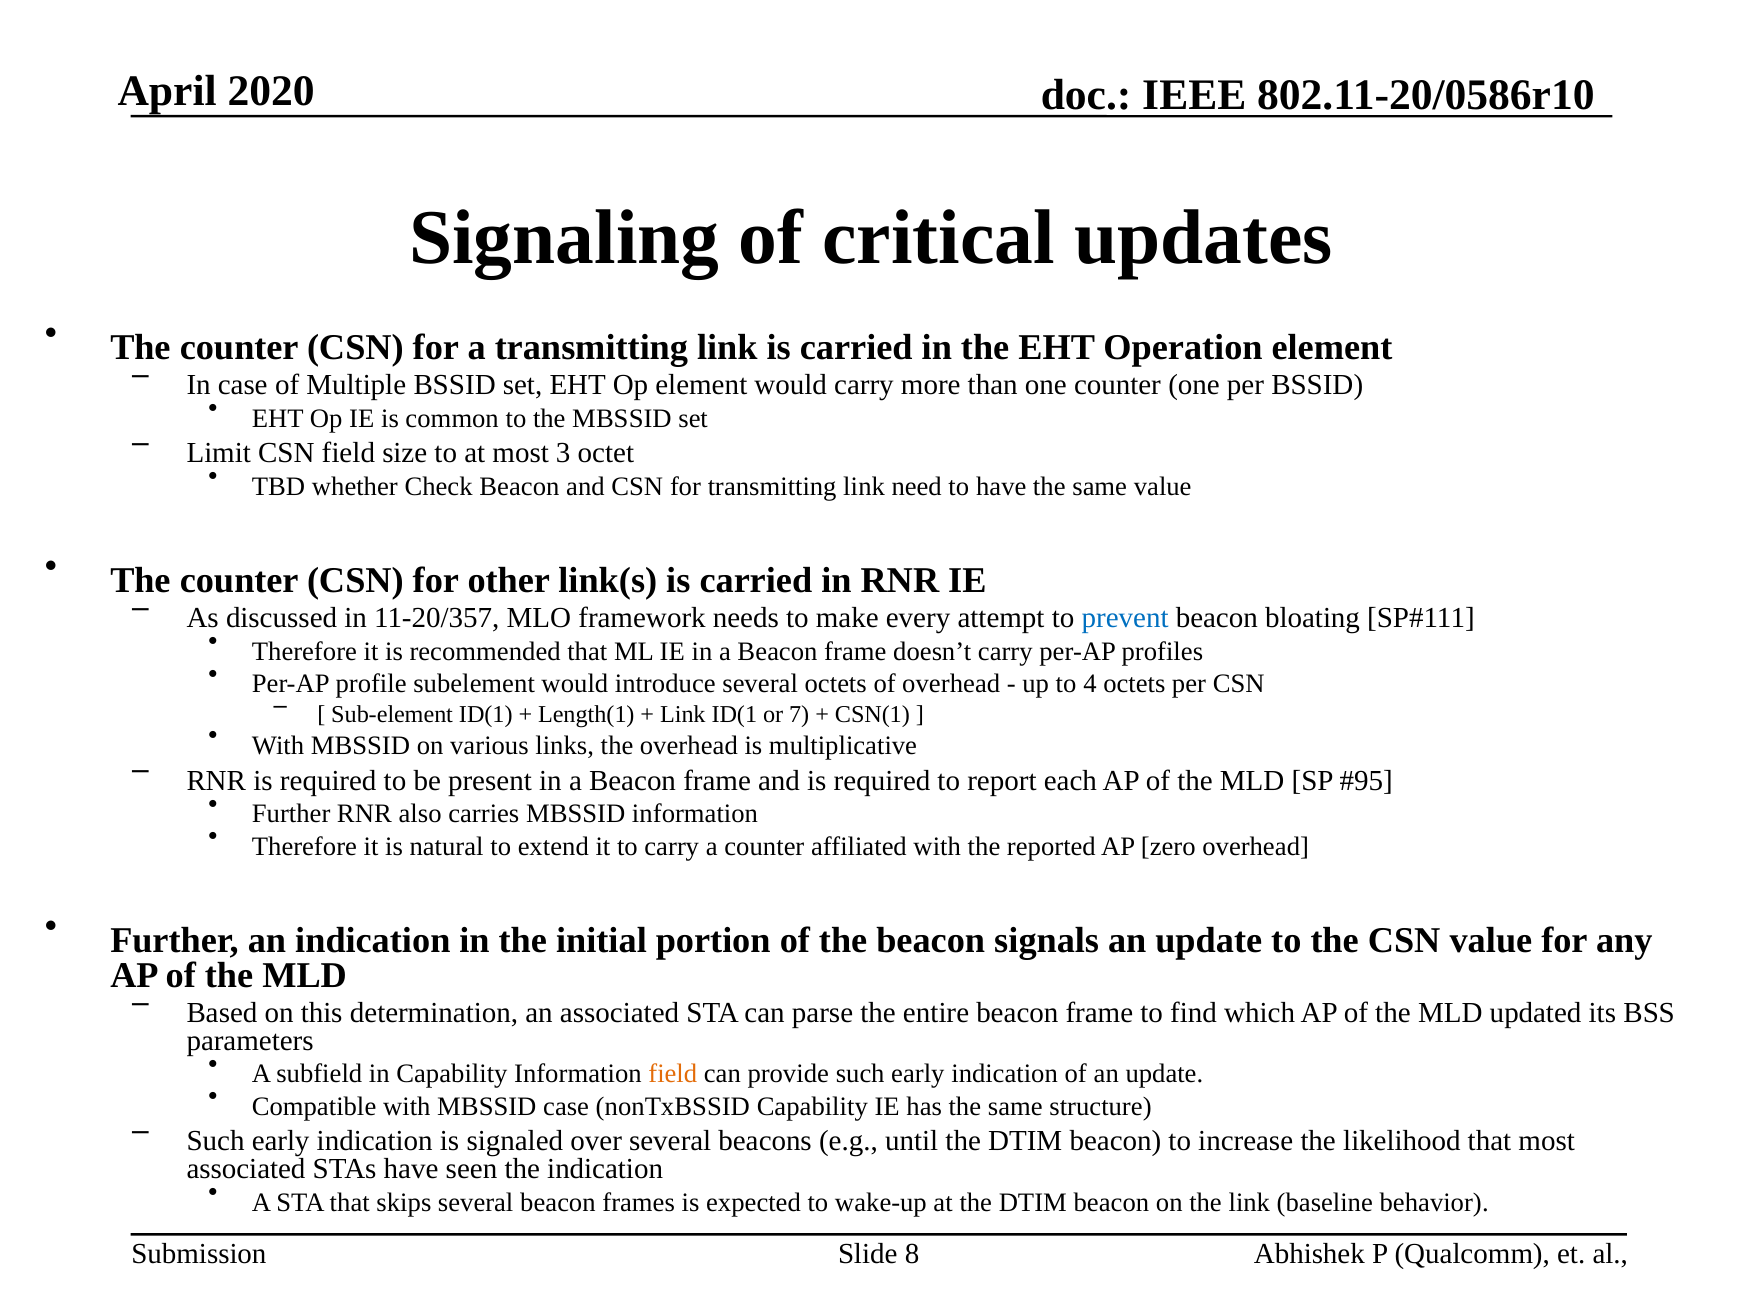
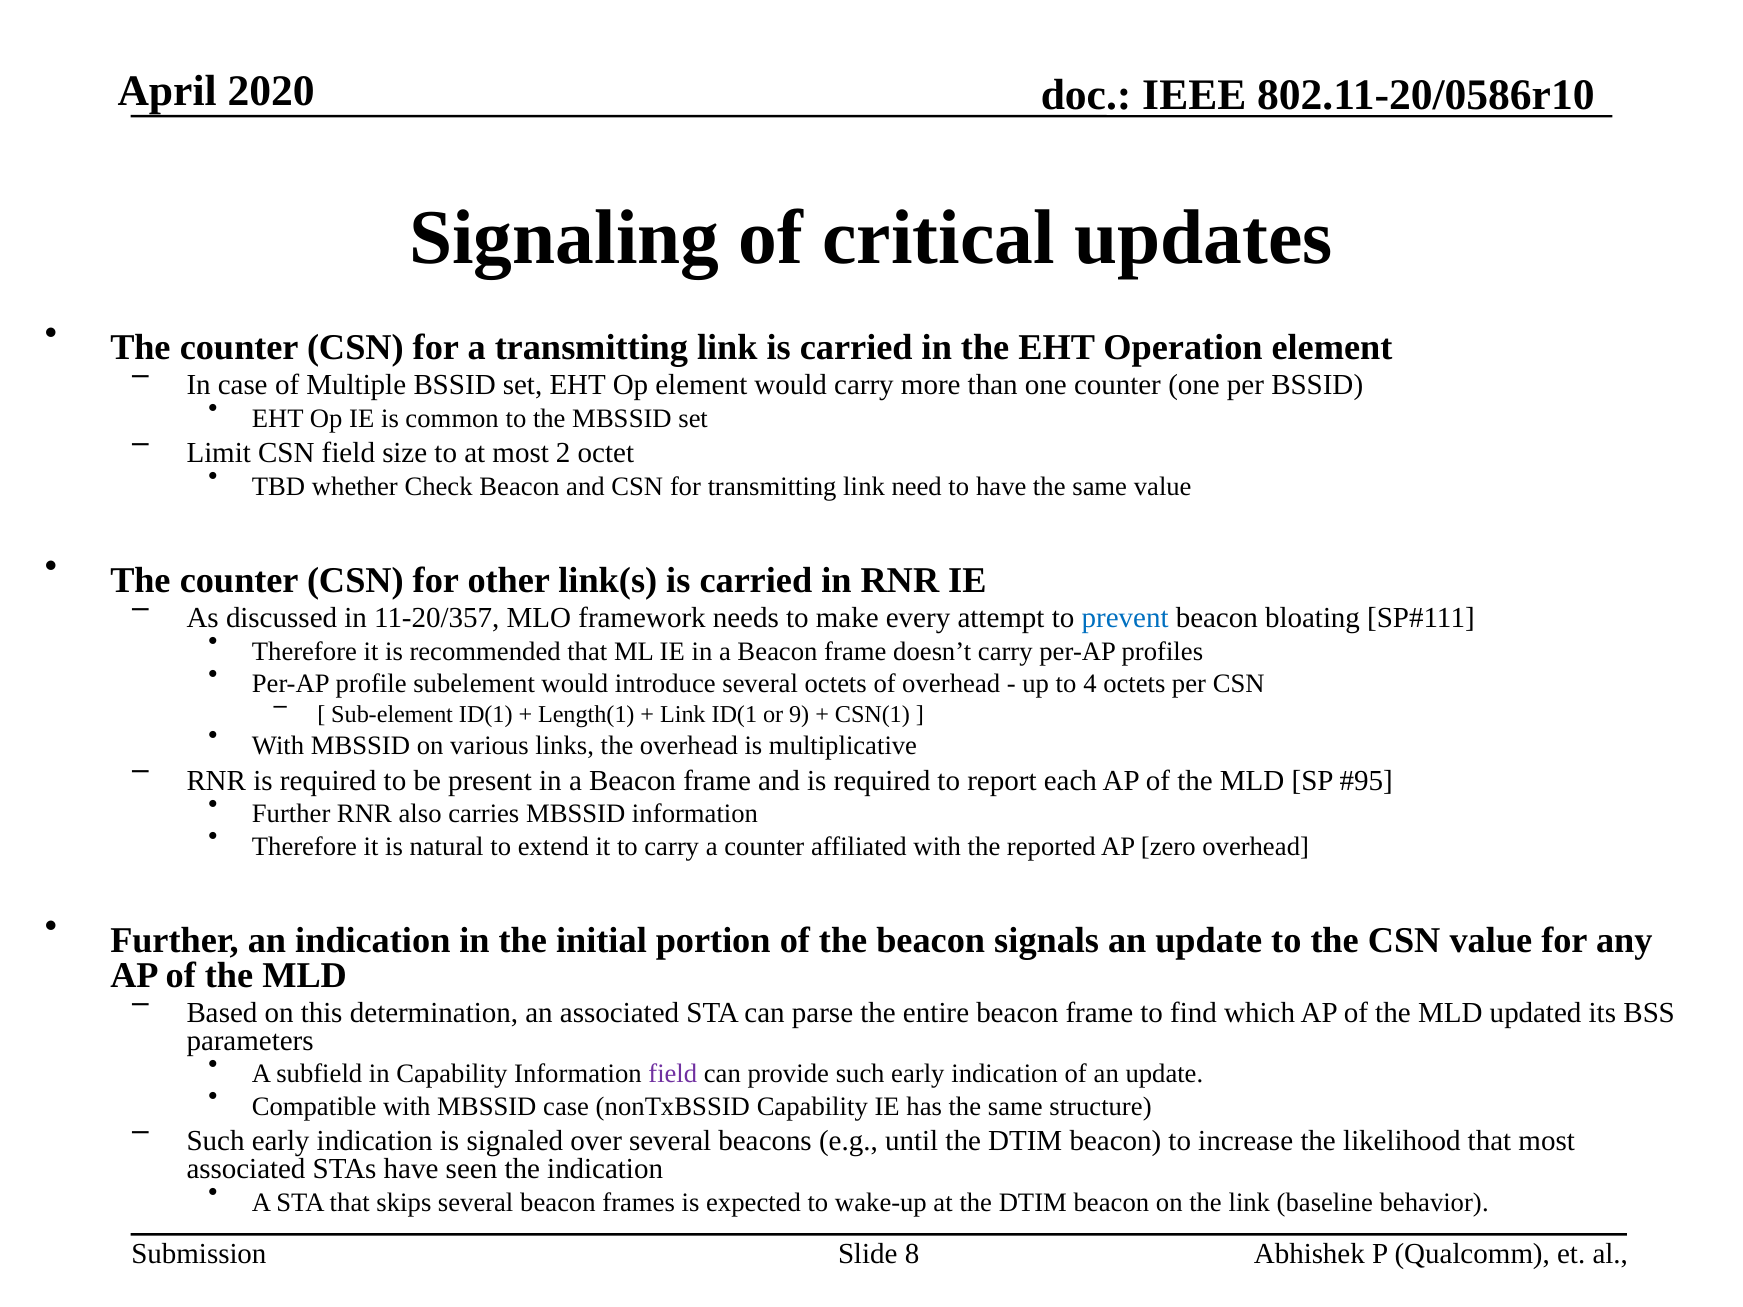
3: 3 -> 2 (563, 453)
7: 7 -> 9 (799, 714)
field colour: orange -> purple (673, 1074)
